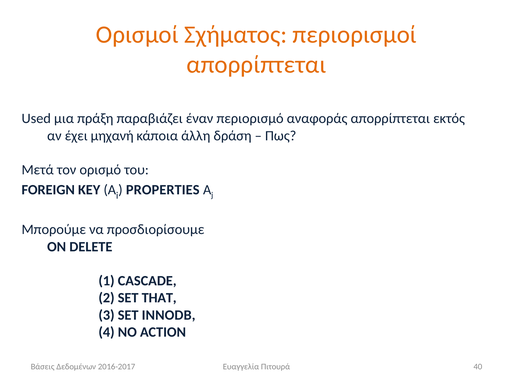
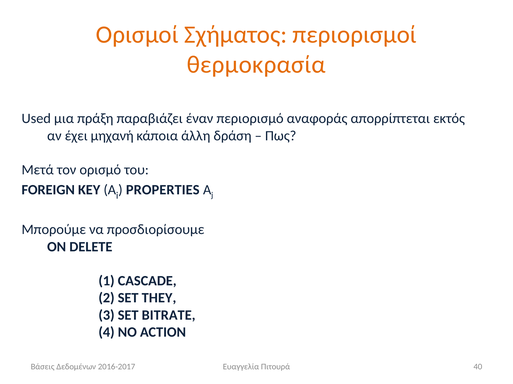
απορρίπτεται: απορρίπτεται -> θερμοκρασία (256, 65)
THAT: THAT -> THEY (159, 298)
INNODB: INNODB -> BITRATE (169, 316)
